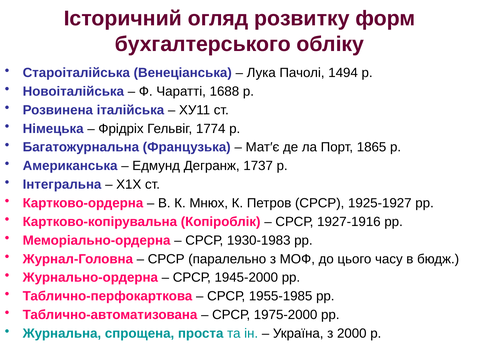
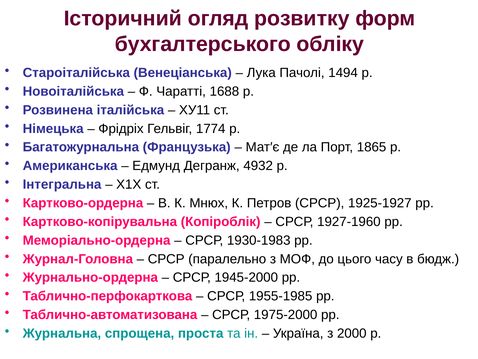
1737: 1737 -> 4932 (258, 166)
1927-1916: 1927-1916 -> 1927-1960 (349, 221)
